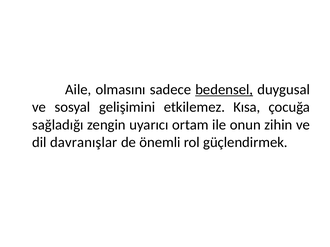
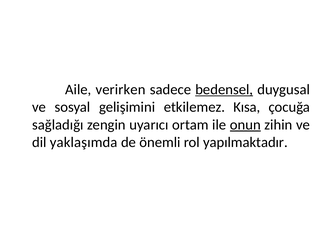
olmasını: olmasını -> verirken (121, 90)
onun underline: none -> present (245, 125)
davranışlar: davranışlar -> yaklaşımda (84, 143)
güçlendirmek: güçlendirmek -> yapılmaktadır (245, 143)
